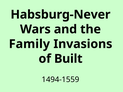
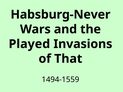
Family: Family -> Played (29, 44)
Built: Built -> That (68, 59)
